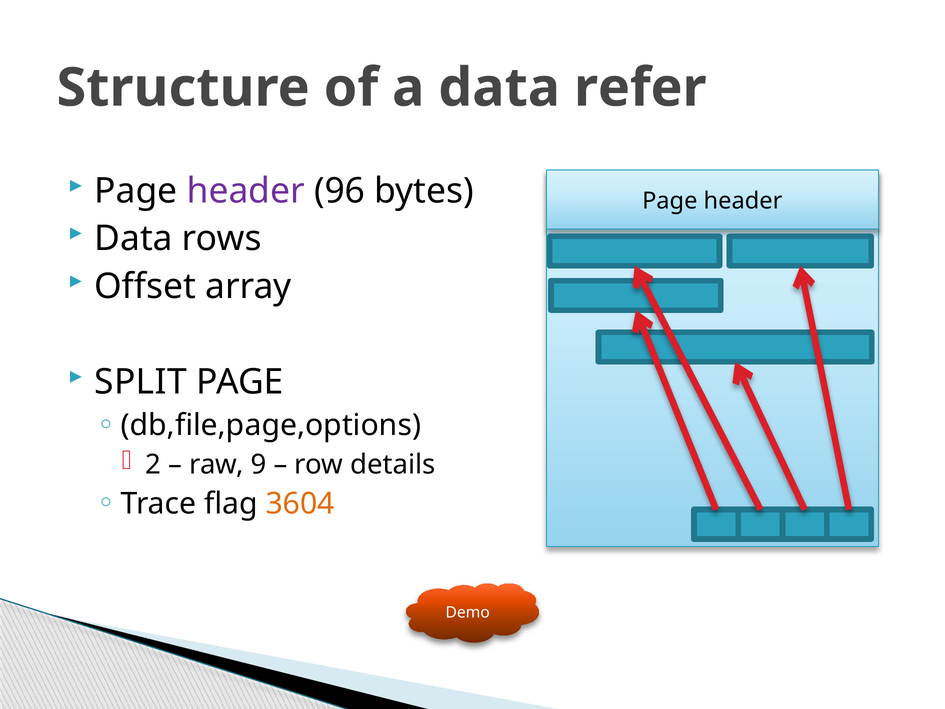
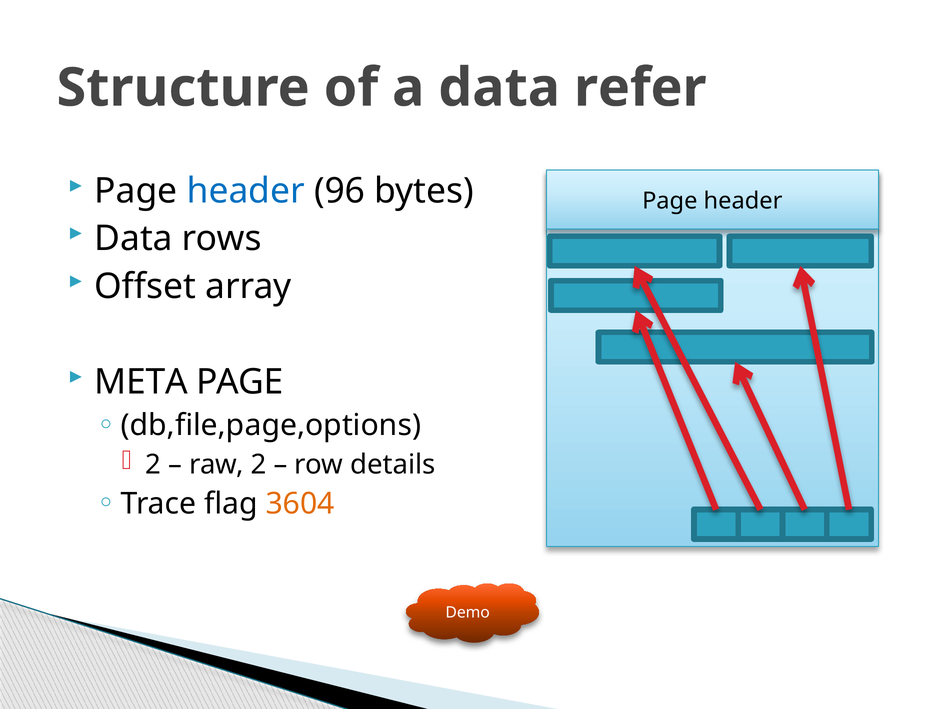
header colour: purple -> blue (246, 191)
SPLIT: SPLIT -> META (141, 382)
raw 9: 9 -> 2 (258, 464)
